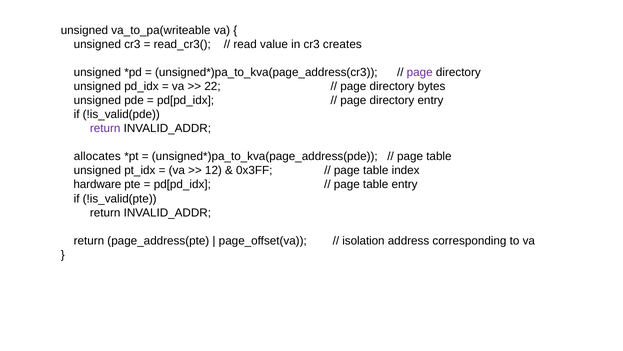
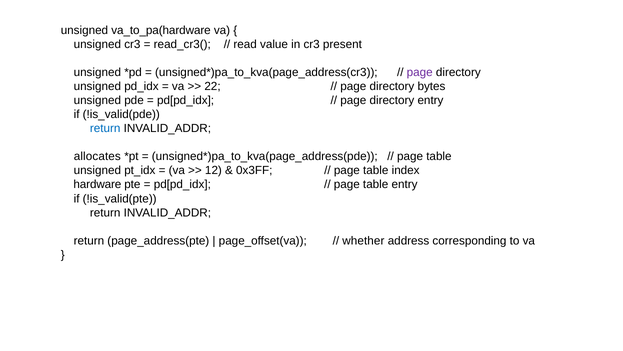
va_to_pa(writeable: va_to_pa(writeable -> va_to_pa(hardware (161, 30)
creates: creates -> present (342, 44)
return colour: purple -> blue (105, 128)
isolation: isolation -> whether (363, 240)
